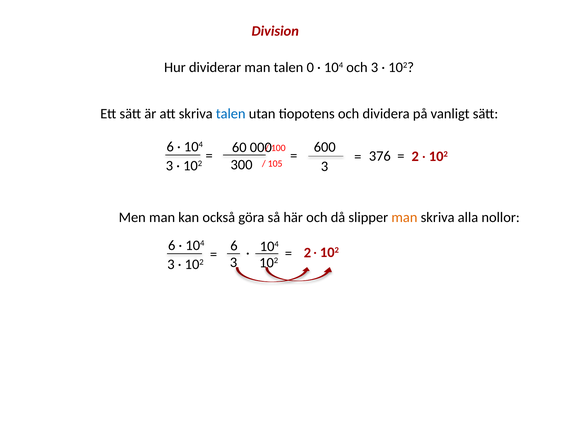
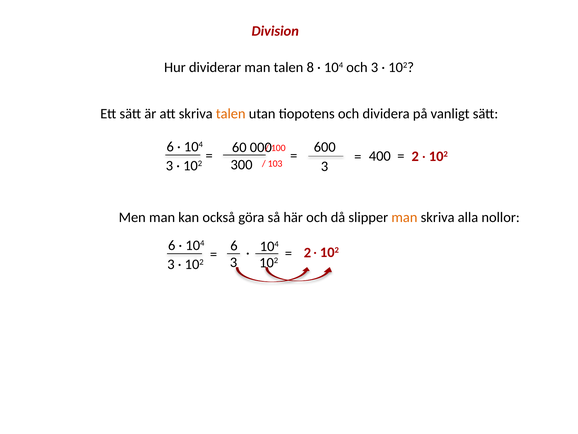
0: 0 -> 8 (310, 67)
talen colour: blue -> orange (231, 114)
376: 376 -> 400 (380, 156)
105: 105 -> 103 (275, 163)
